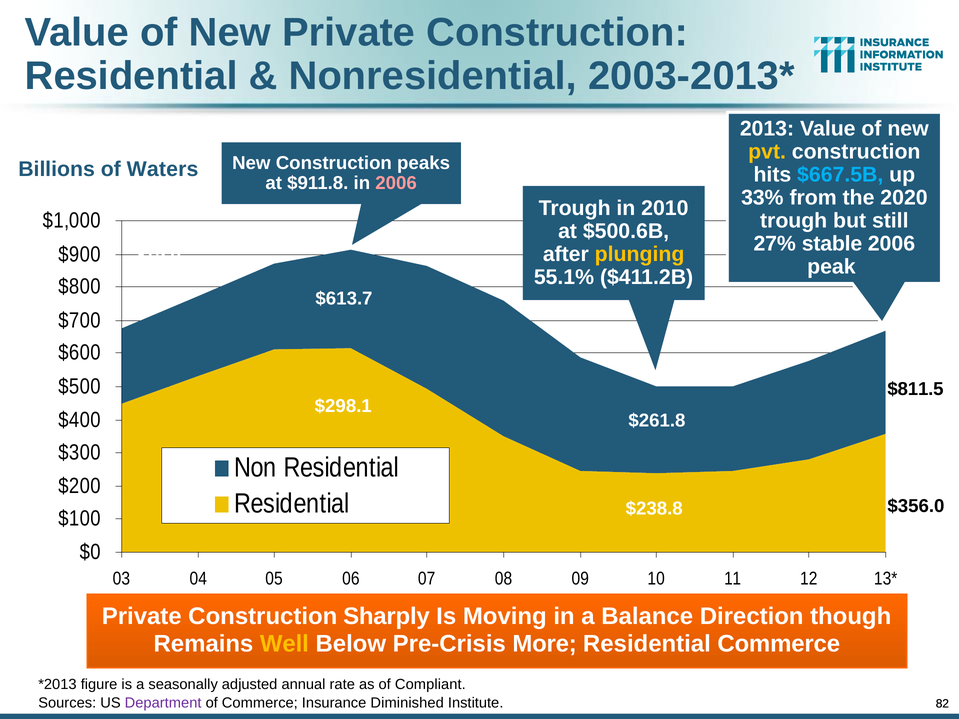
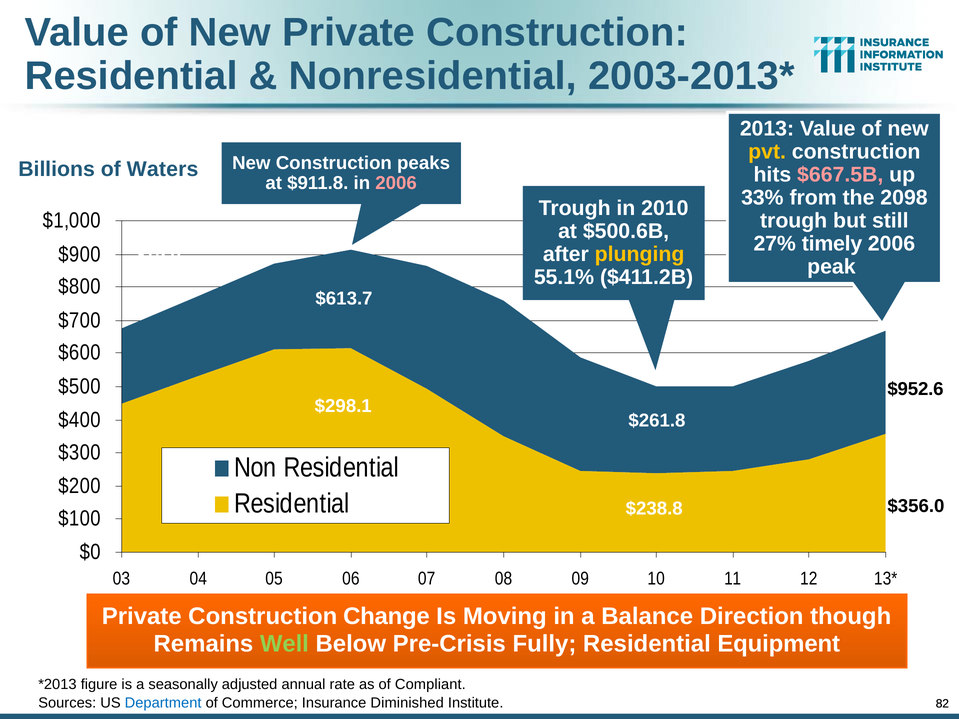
$667.5B colour: light blue -> pink (840, 175)
2020: 2020 -> 2098 (904, 198)
stable: stable -> timely (832, 244)
$811.5: $811.5 -> $952.6 (916, 389)
Sharply: Sharply -> Change (386, 617)
Well colour: yellow -> light green (284, 644)
More: More -> Fully (544, 644)
Residential Commerce: Commerce -> Equipment (779, 644)
Department colour: purple -> blue (163, 703)
